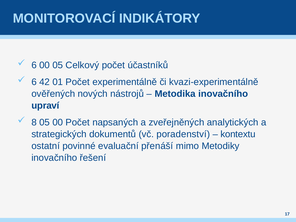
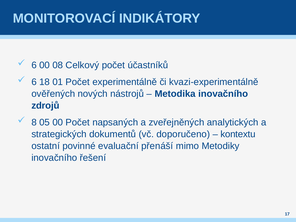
00 05: 05 -> 08 (58, 65)
42: 42 -> 18 (45, 82)
upraví: upraví -> zdrojů (45, 106)
poradenství: poradenství -> doporučeno (183, 134)
